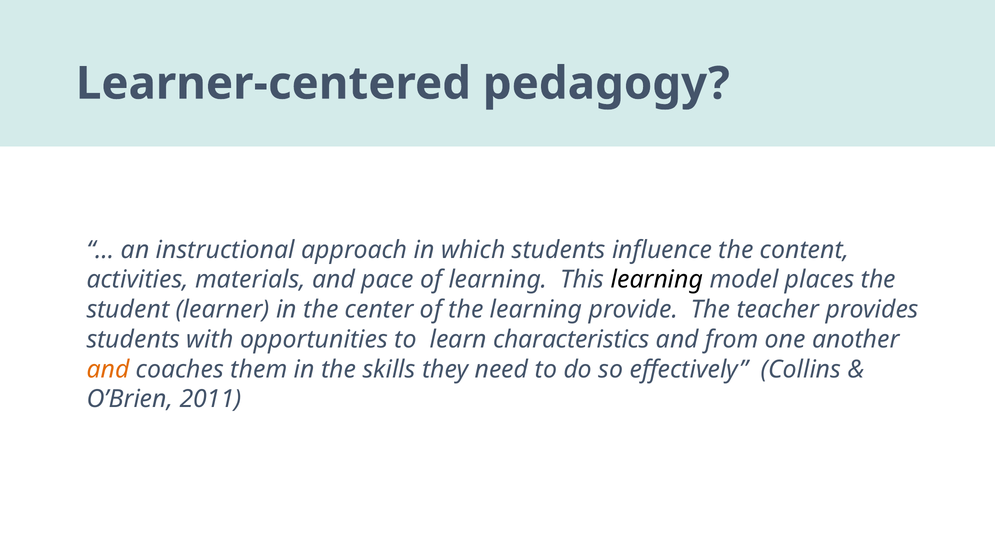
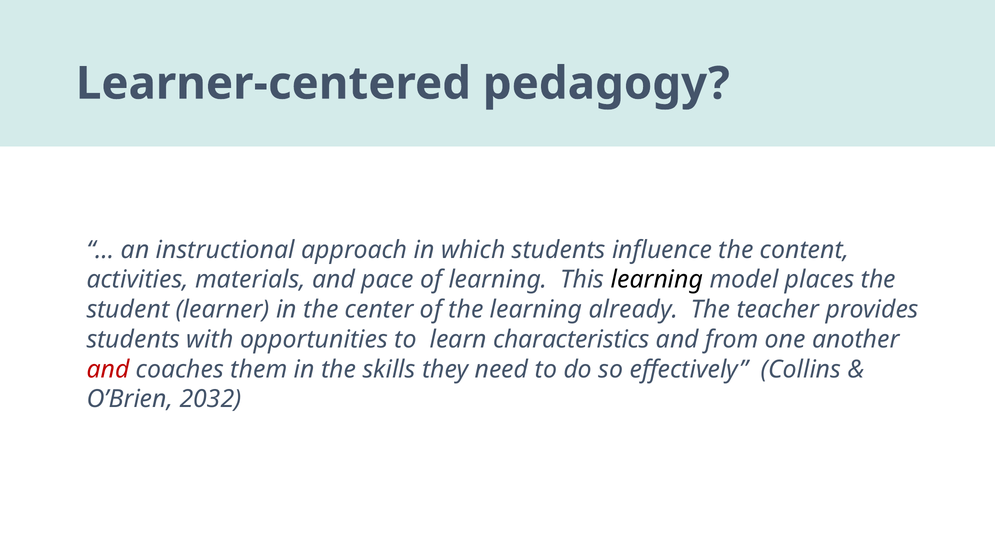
provide: provide -> already (633, 309)
and colour: orange -> red (108, 369)
2011: 2011 -> 2032 (211, 399)
